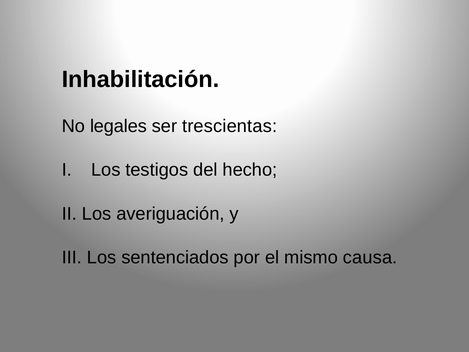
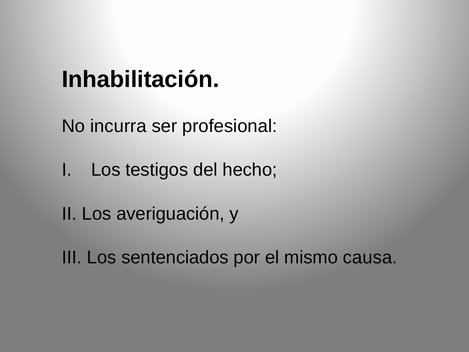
legales: legales -> incurra (118, 126)
trescientas: trescientas -> profesional (230, 126)
